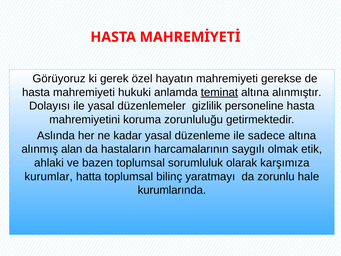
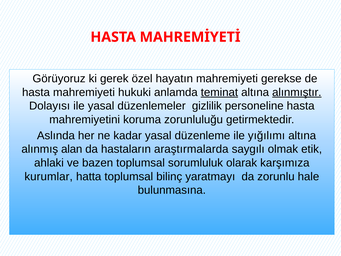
alınmıştır underline: none -> present (297, 92)
sadece: sadece -> yığılımı (267, 135)
harcamalarının: harcamalarının -> araştırmalarda (191, 149)
kurumlarında: kurumlarında -> bulunmasına (172, 190)
